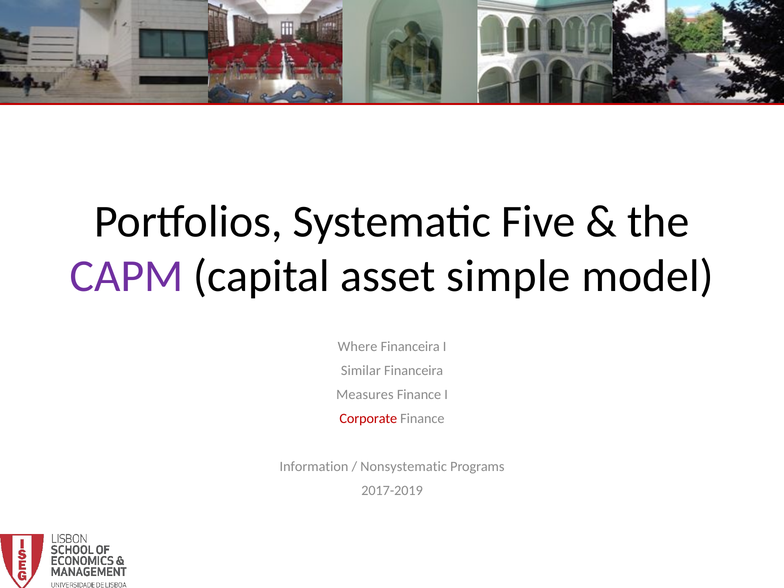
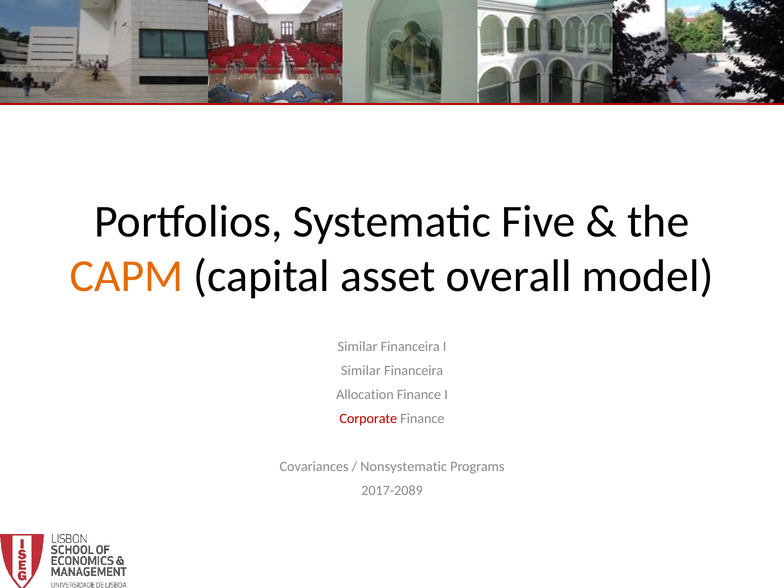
CAPM colour: purple -> orange (126, 276)
simple: simple -> overall (509, 276)
Where: Where -> Similar (358, 347)
Measures: Measures -> Allocation (365, 395)
Information: Information -> Covariances (314, 467)
2017-2019: 2017-2019 -> 2017-2089 (392, 491)
